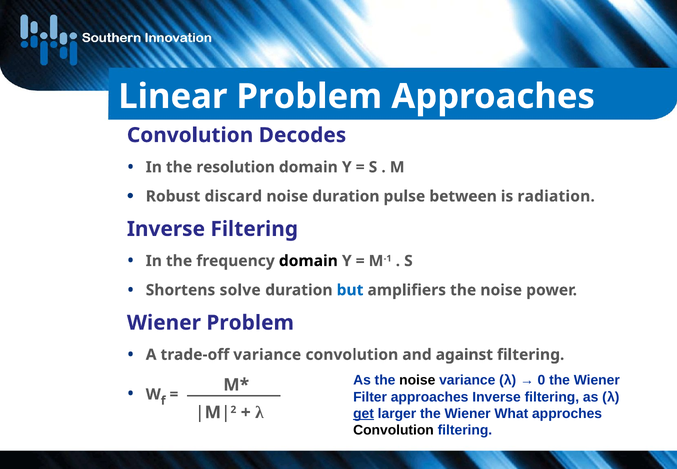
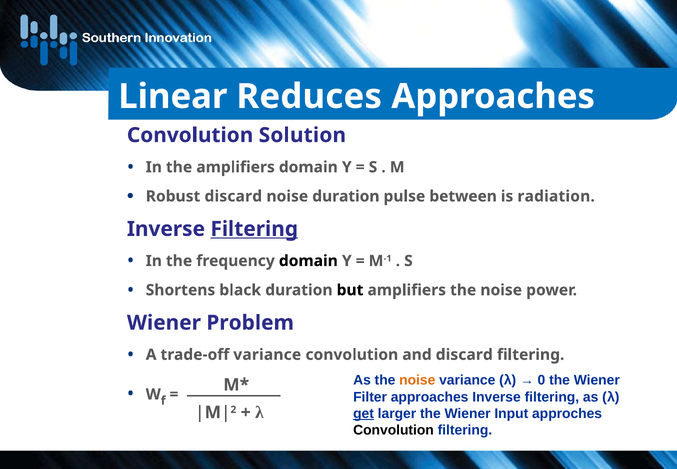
Linear Problem: Problem -> Reduces (309, 96)
Decodes: Decodes -> Solution (302, 135)
the resolution: resolution -> amplifiers (236, 167)
Filtering underline: none -> present (254, 229)
solve: solve -> black (240, 290)
but colour: blue -> black (350, 290)
and against: against -> discard (464, 354)
noise colour: black -> orange (417, 380)
What: What -> Input (511, 413)
